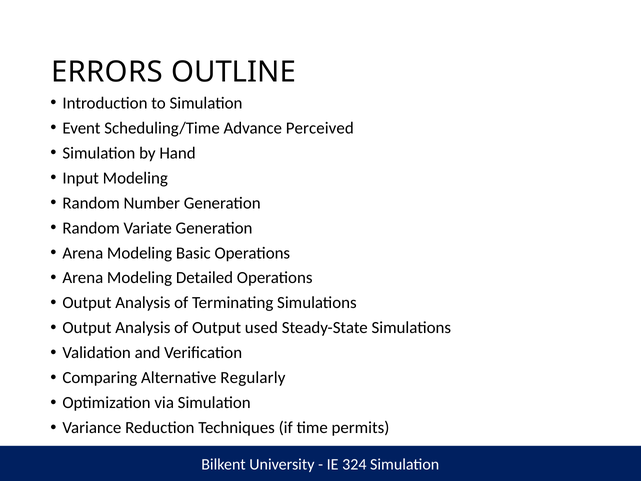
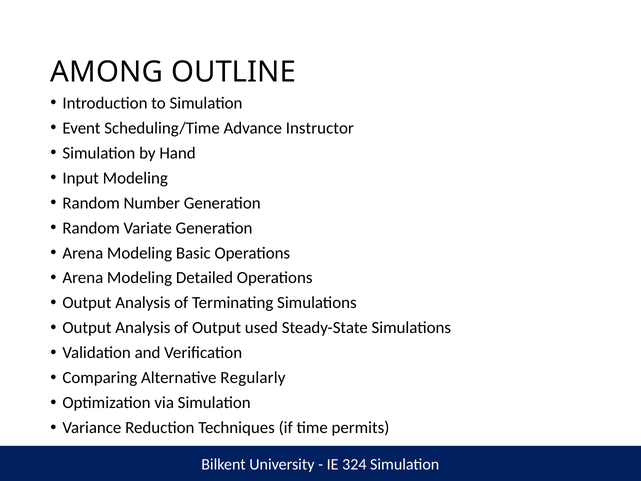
ERRORS: ERRORS -> AMONG (107, 72)
Perceived: Perceived -> Instructor (320, 128)
